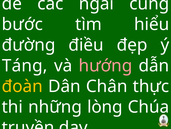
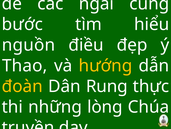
đường: đường -> nguồn (28, 45)
Táng: Táng -> Thao (25, 65)
hướng colour: pink -> yellow (105, 65)
Chân: Chân -> Rung (107, 86)
